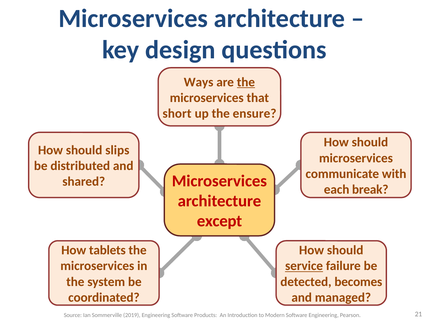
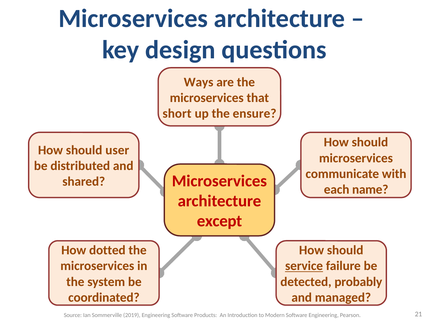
the underline: present -> none (246, 82)
slips: slips -> user (117, 150)
break: break -> name (370, 189)
tablets: tablets -> dotted (107, 250)
becomes: becomes -> probably (358, 282)
